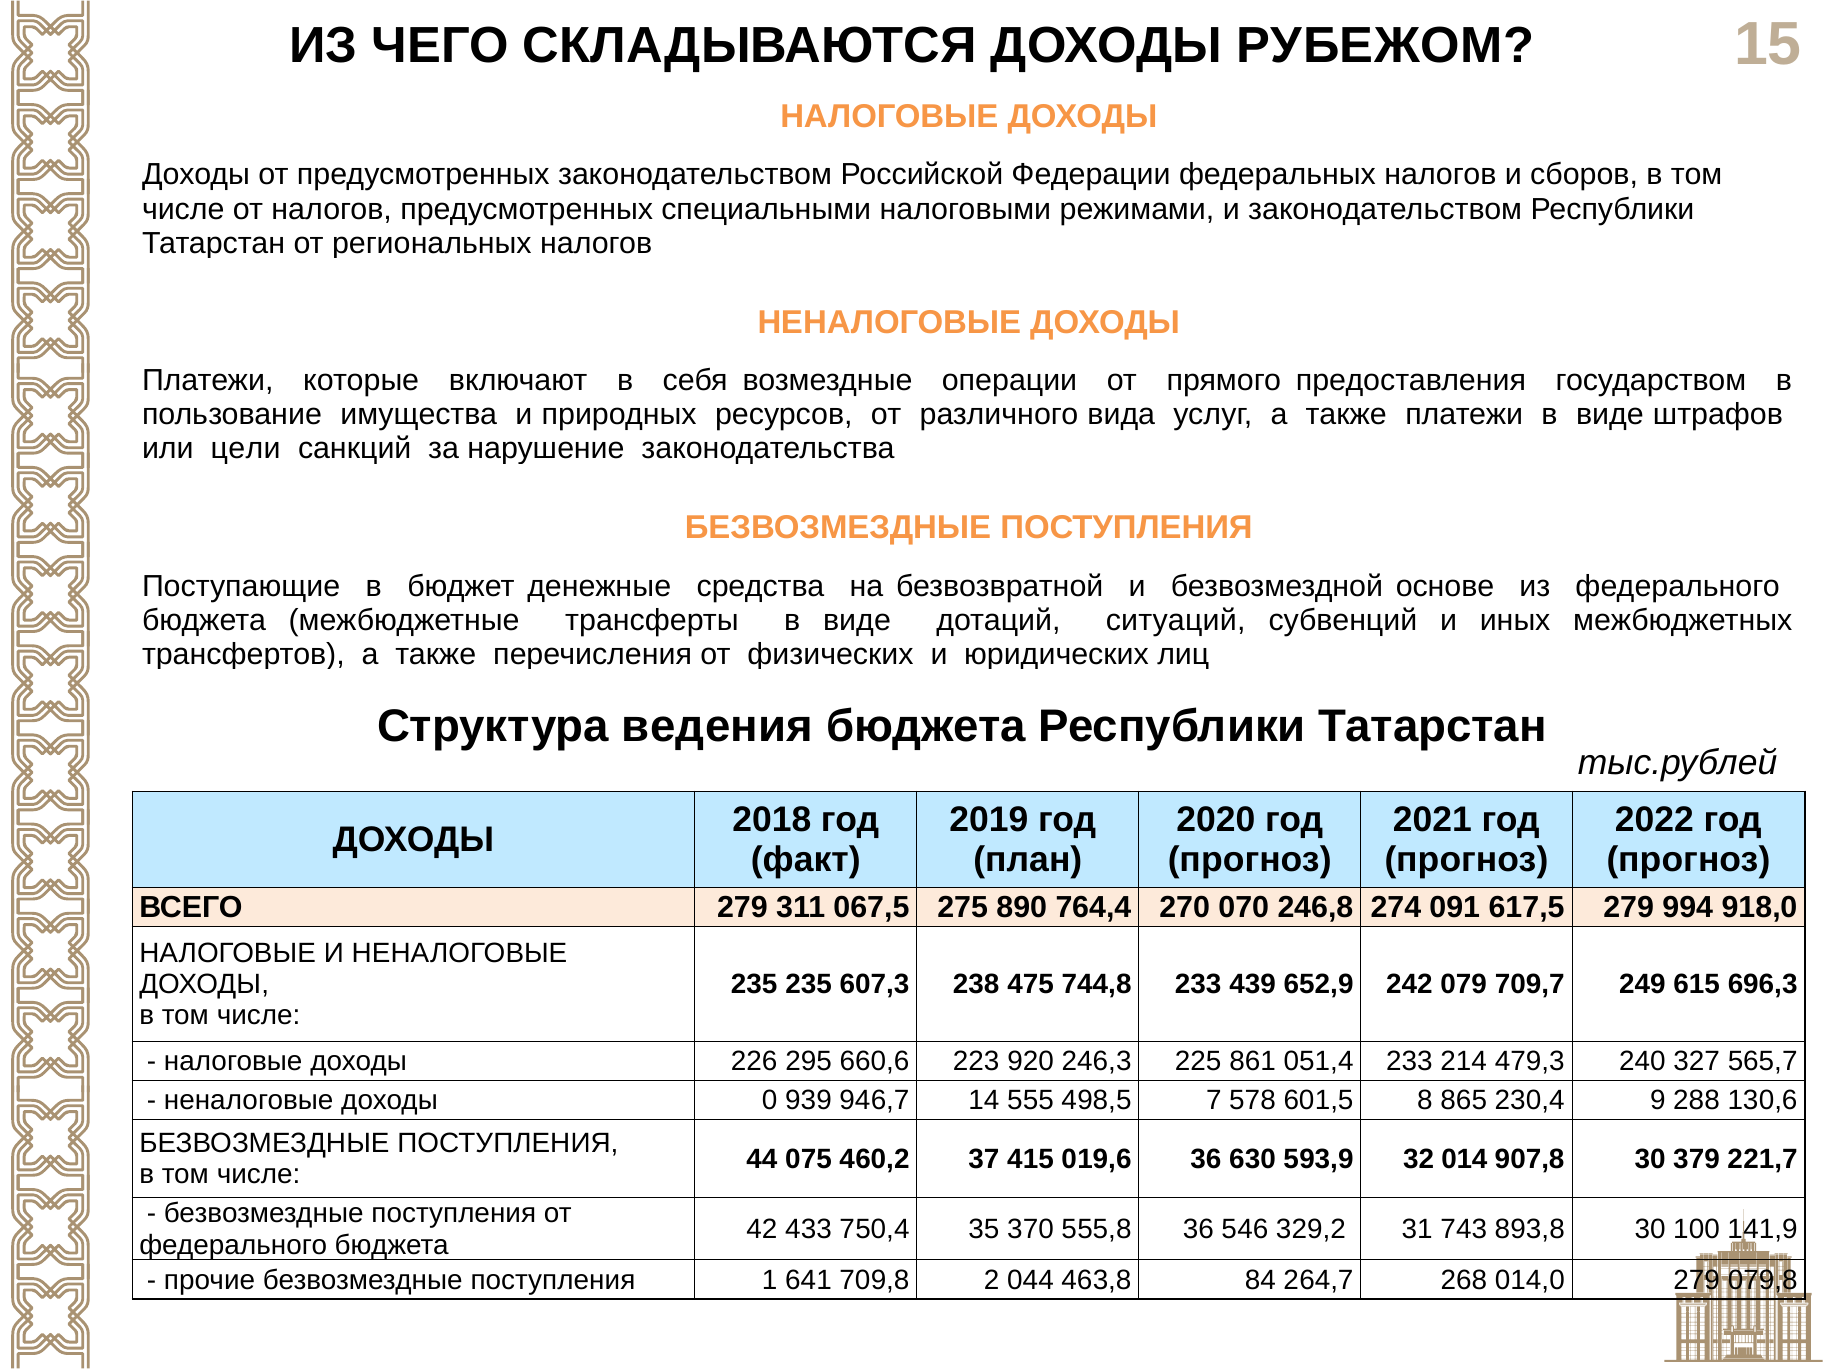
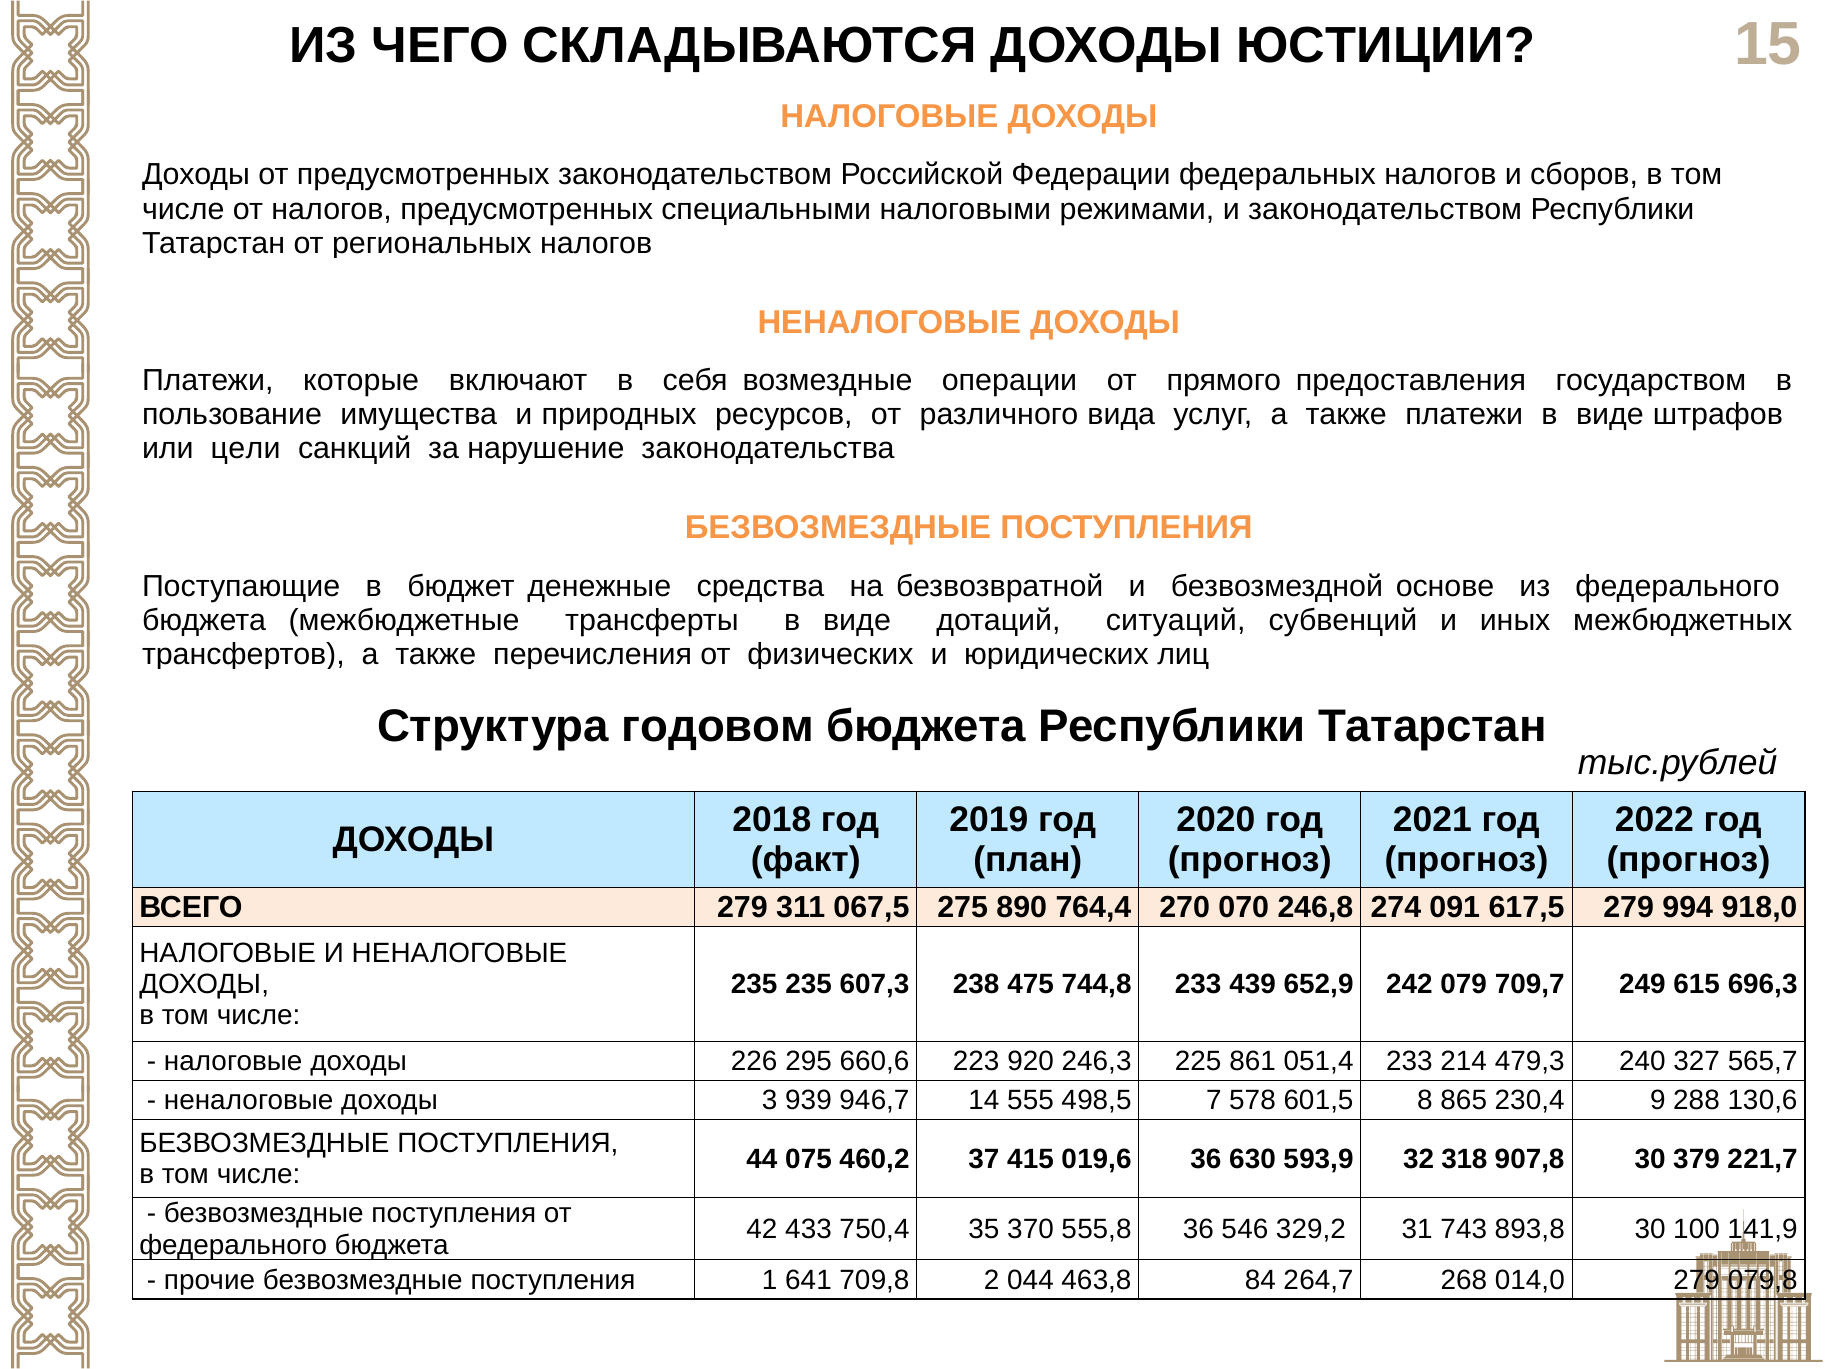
РУБЕЖОМ: РУБЕЖОМ -> ЮСТИЦИИ (1386, 45)
ведения: ведения -> годовом (718, 726)
0: 0 -> 3 (770, 1100)
014: 014 -> 318 (1464, 1159)
